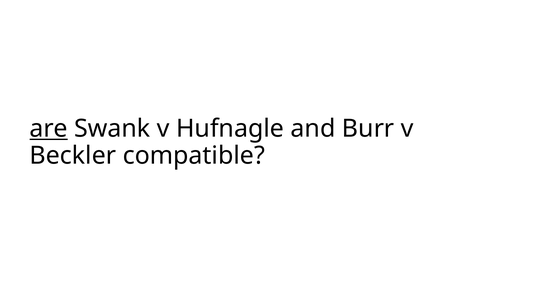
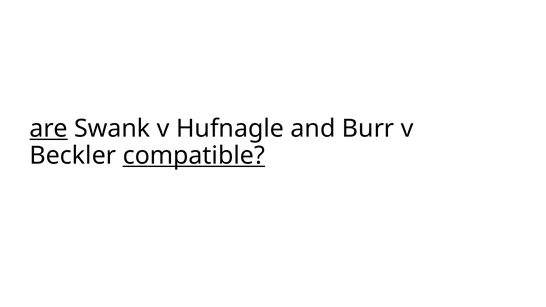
compatible underline: none -> present (194, 156)
